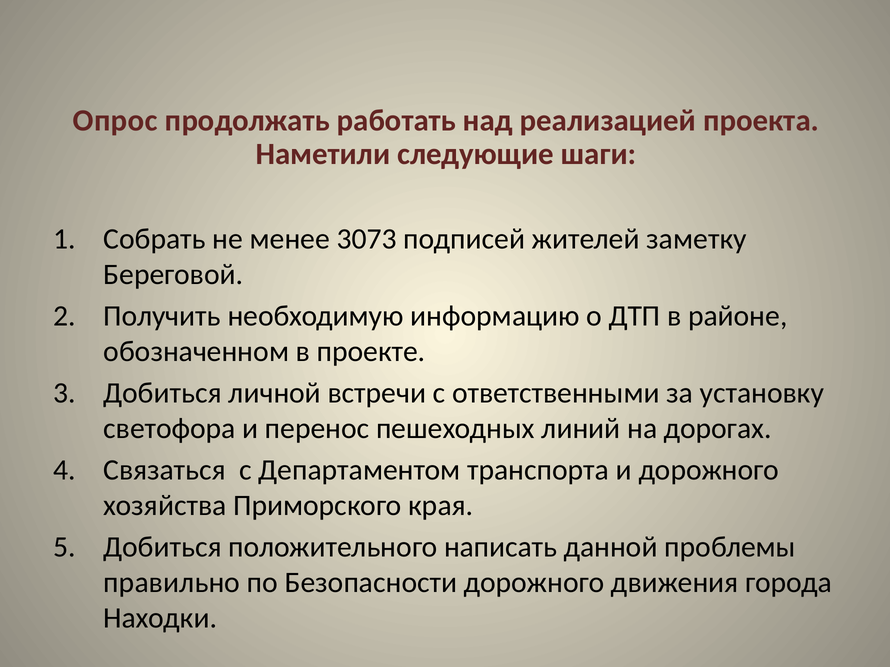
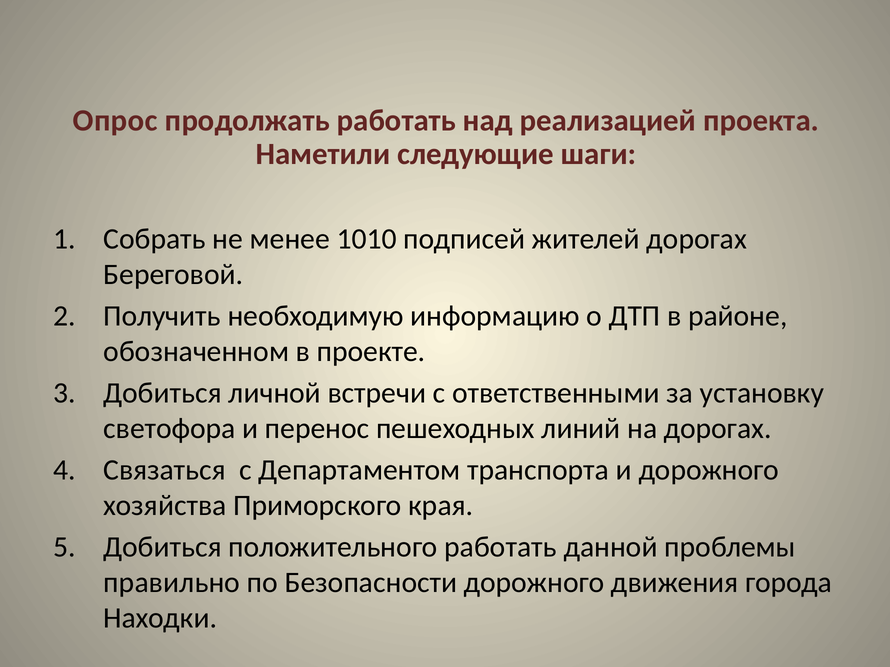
3073: 3073 -> 1010 (367, 239)
жителей заметку: заметку -> дорогах (697, 239)
положительного написать: написать -> работать (500, 547)
